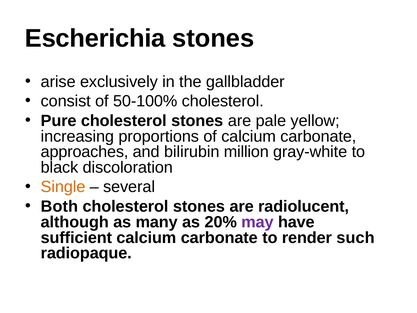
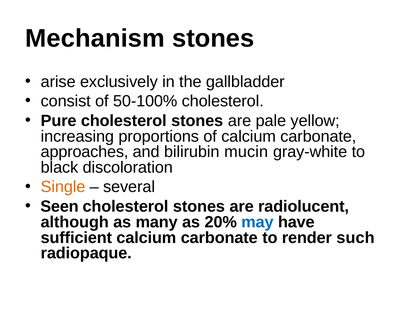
Escherichia: Escherichia -> Mechanism (95, 38)
million: million -> mucin (246, 152)
Both: Both -> Seen (59, 206)
may colour: purple -> blue (257, 222)
